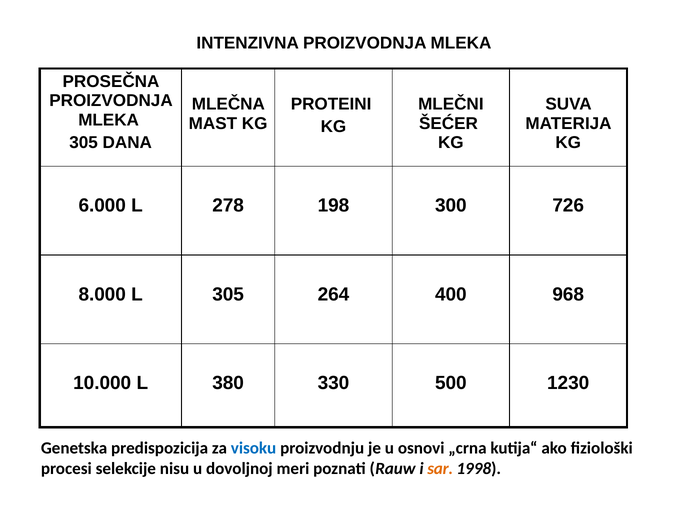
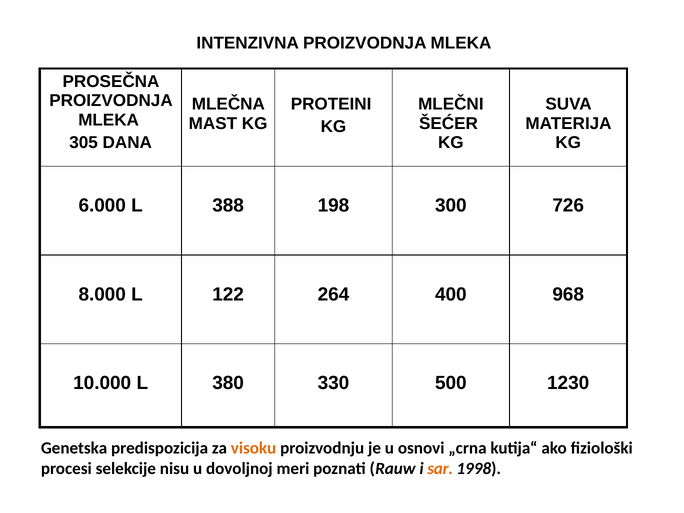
278: 278 -> 388 (228, 206)
L 305: 305 -> 122 (228, 294)
visoku colour: blue -> orange (254, 448)
